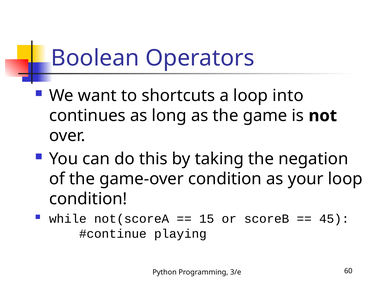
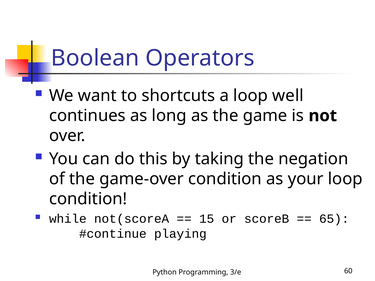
into: into -> well (288, 96)
45: 45 -> 65 (334, 219)
